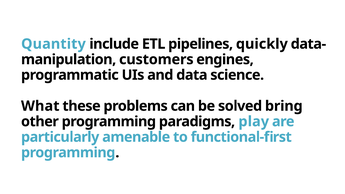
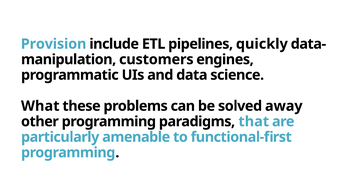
Quantity: Quantity -> Provision (54, 44)
bring: bring -> away (284, 106)
play: play -> that (254, 122)
